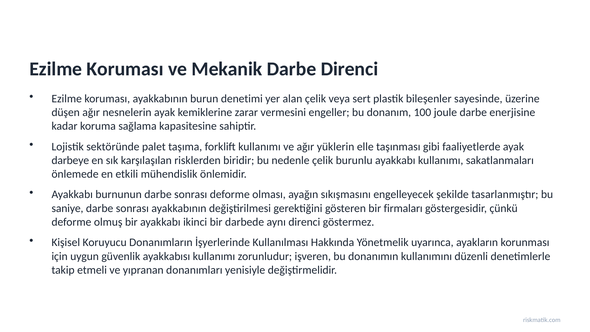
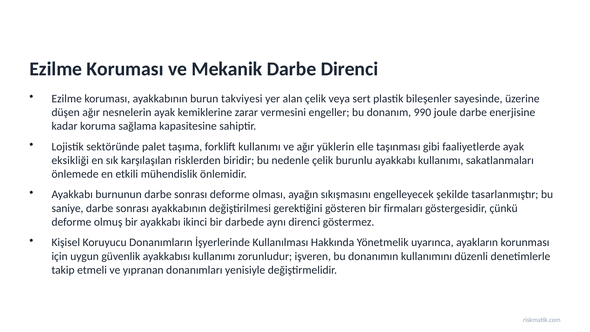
denetimi: denetimi -> takviyesi (242, 99)
100: 100 -> 990 (422, 112)
darbeye: darbeye -> eksikliği (70, 160)
